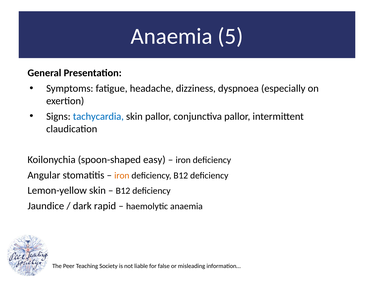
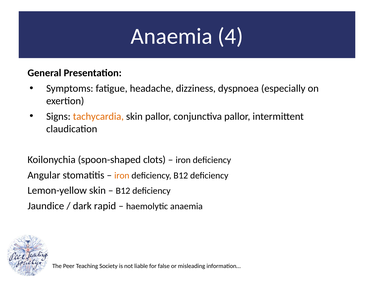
5: 5 -> 4 (230, 36)
tachycardia colour: blue -> orange (98, 116)
easy: easy -> clots (154, 159)
